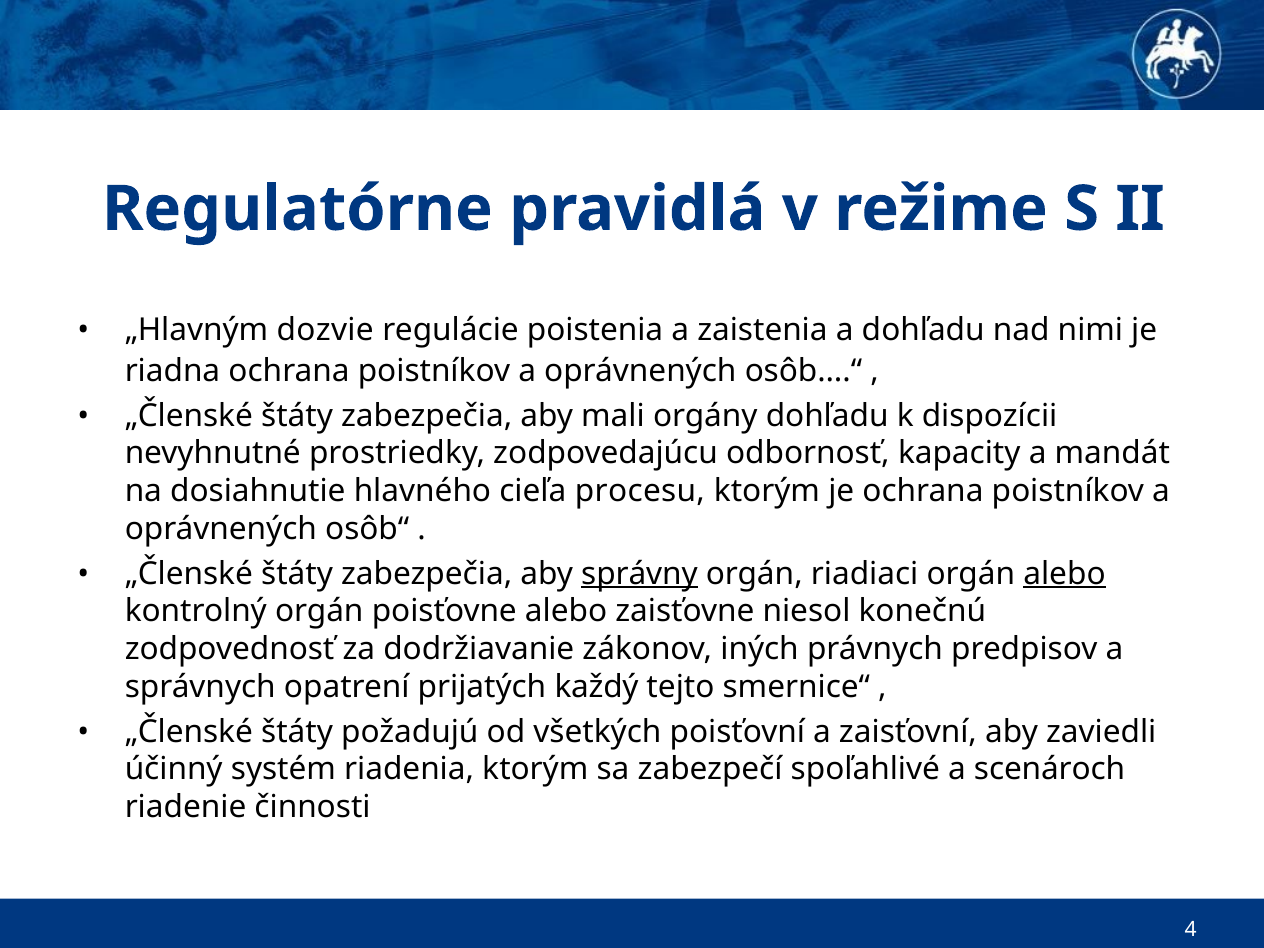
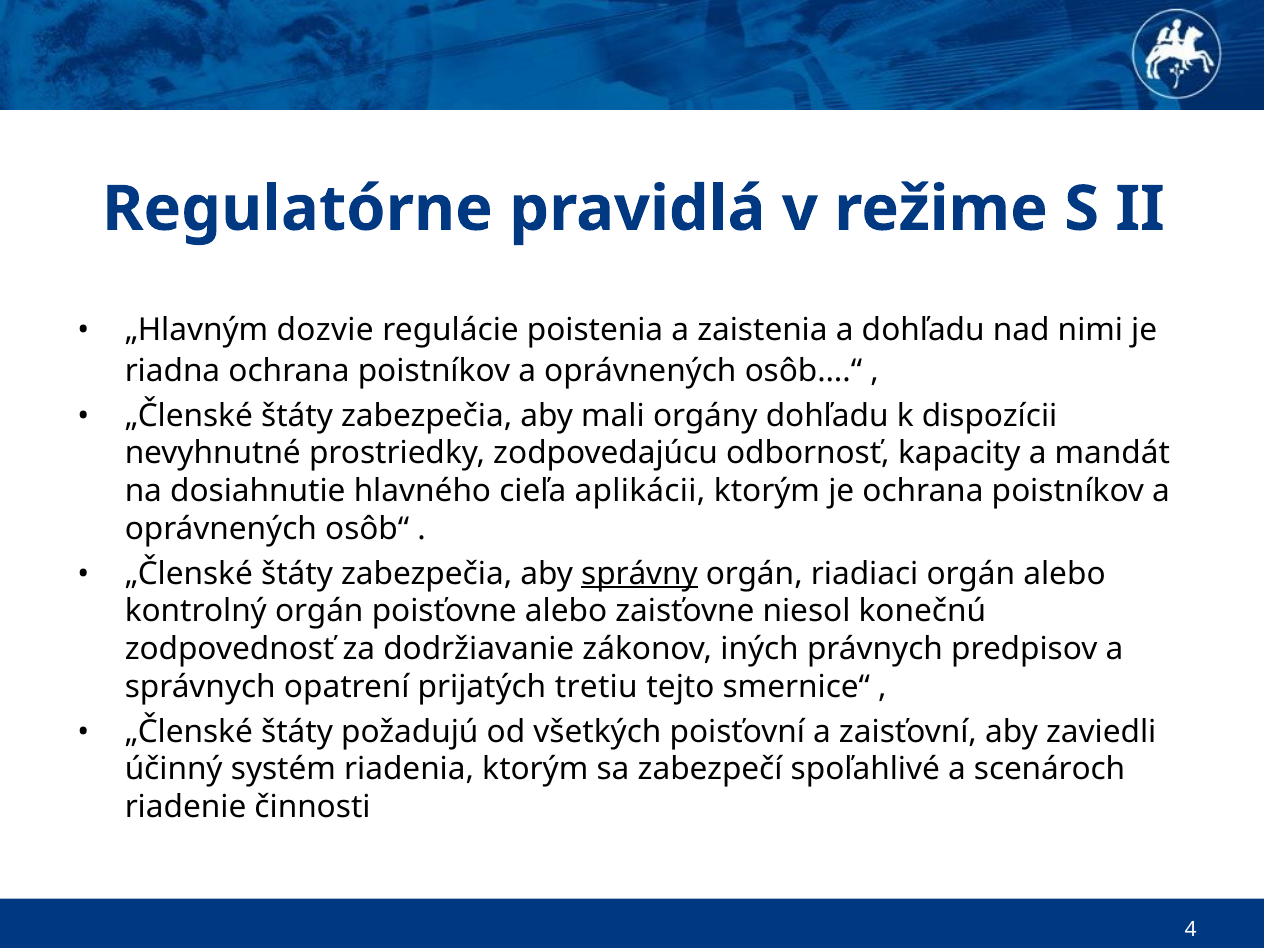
procesu: procesu -> aplikácii (640, 491)
alebo underline: present -> none (1064, 574)
každý: každý -> tretiu (596, 687)
